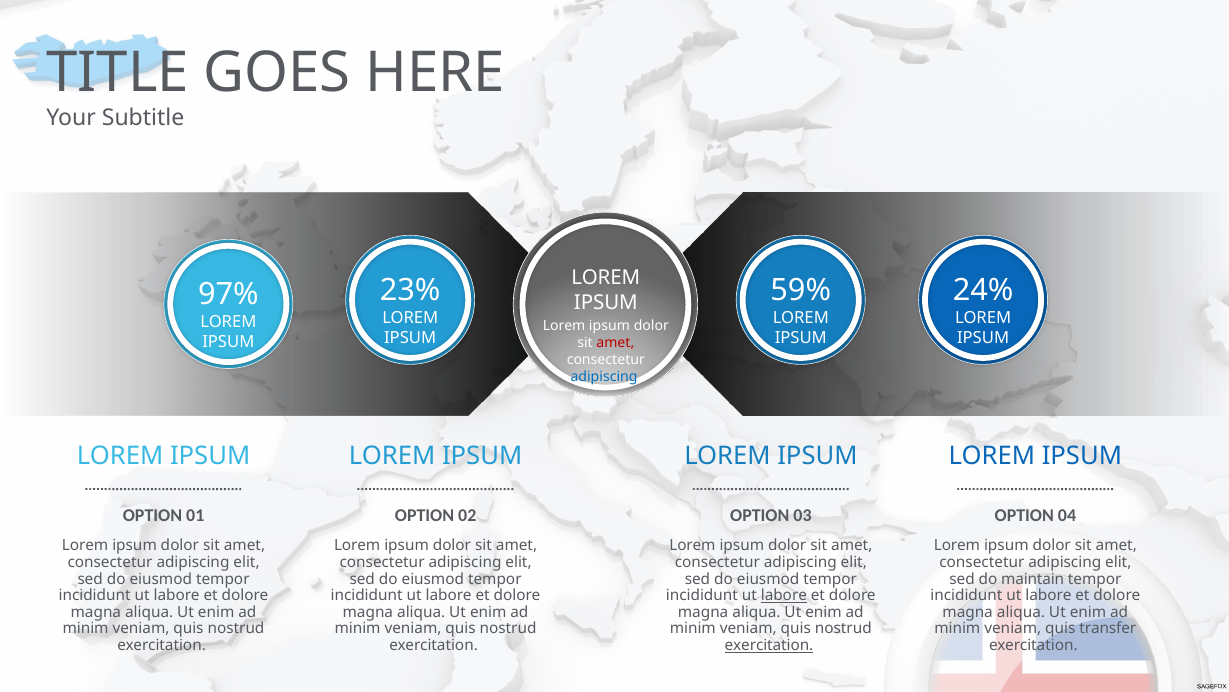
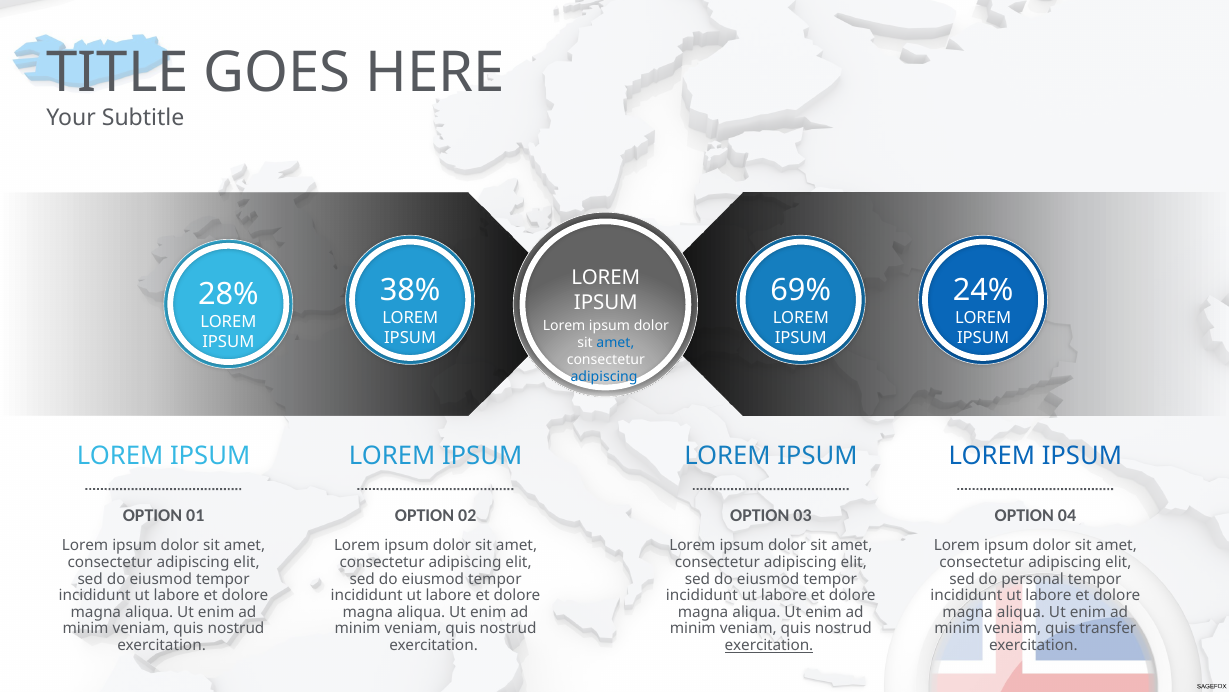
23%: 23% -> 38% (410, 290)
59%: 59% -> 69% (801, 290)
97%: 97% -> 28% (228, 294)
amet colour: red -> blue (615, 343)
maintain: maintain -> personal (1033, 578)
labore underline: present -> none (784, 595)
